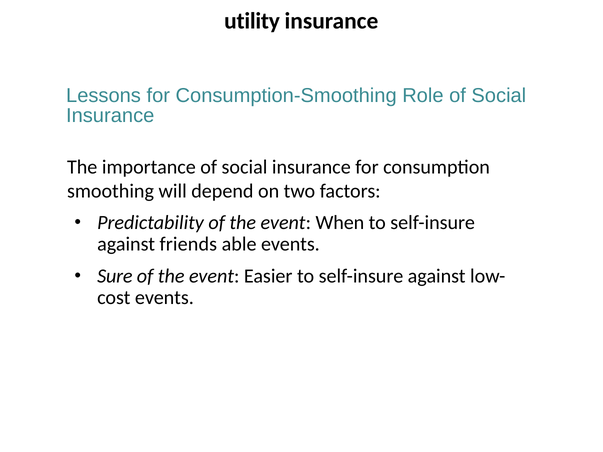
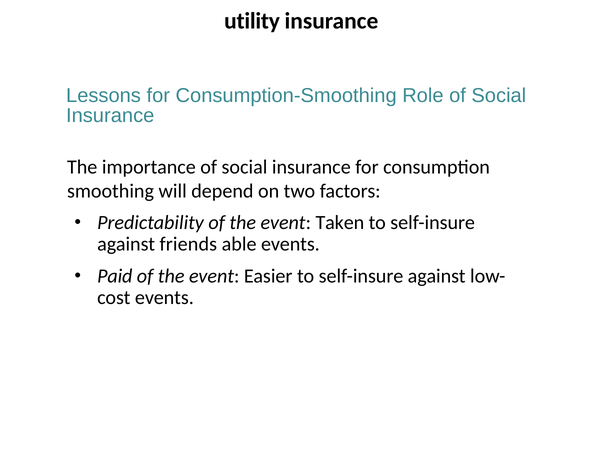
When: When -> Taken (340, 223)
Sure: Sure -> Paid (115, 276)
